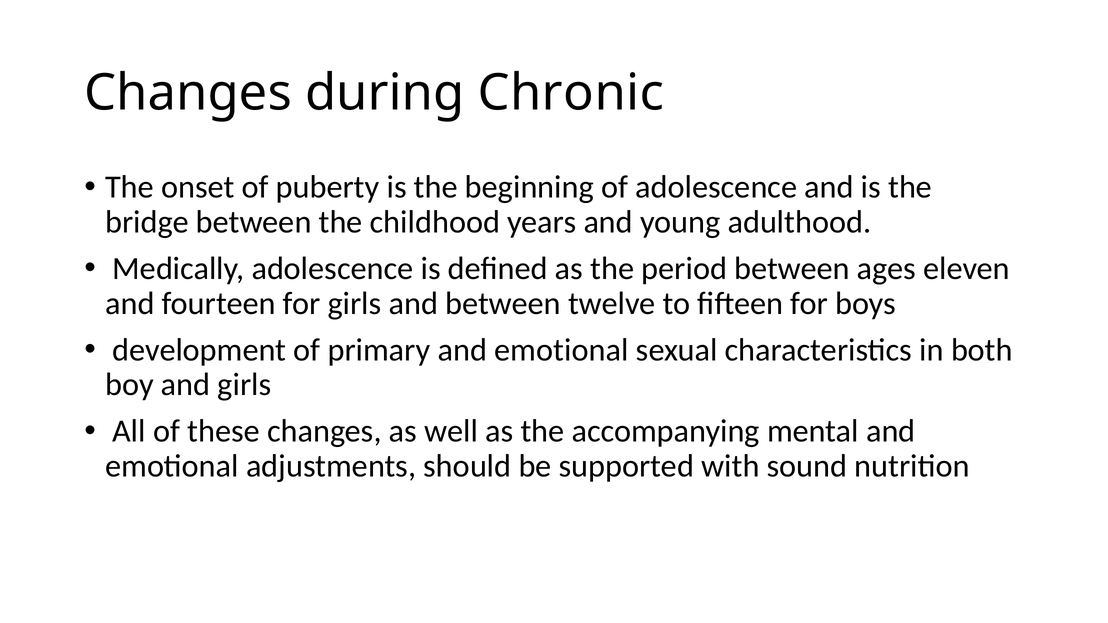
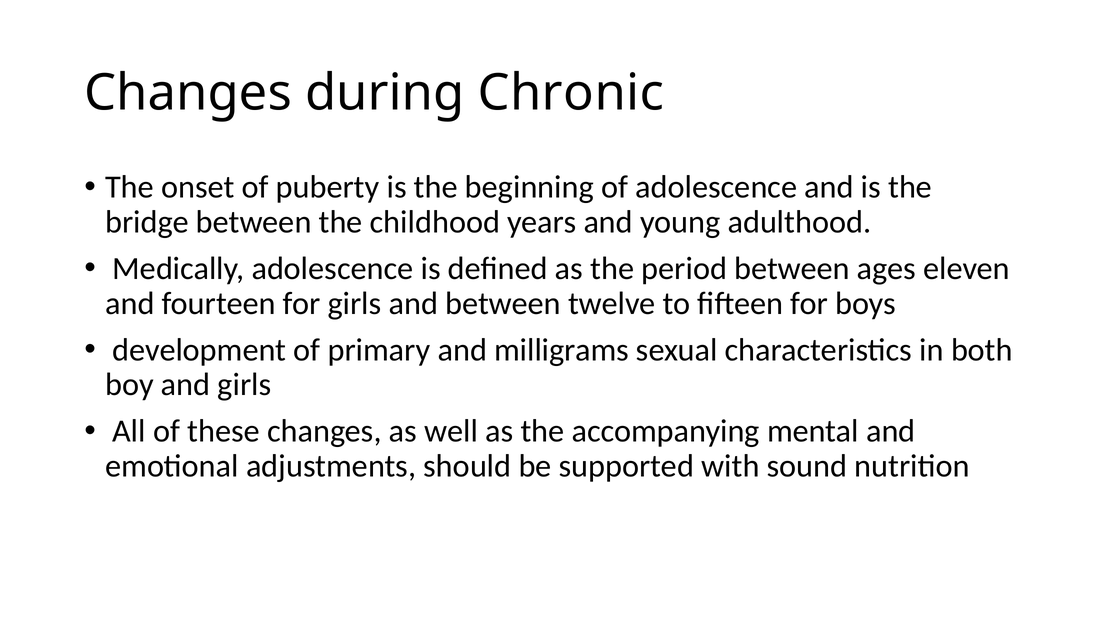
primary and emotional: emotional -> milligrams (562, 350)
